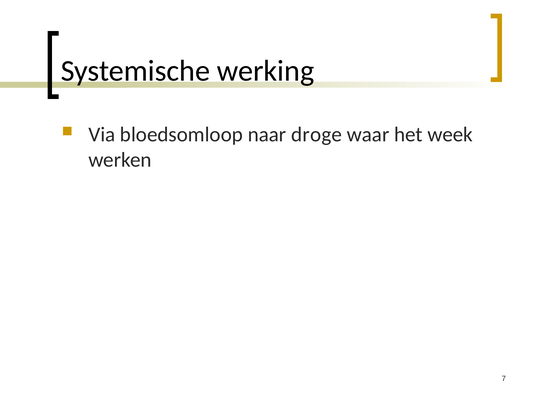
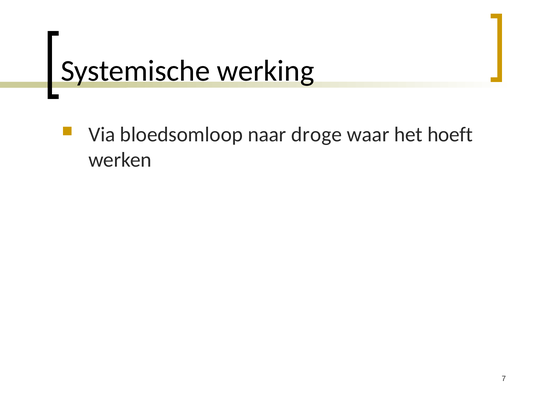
week: week -> hoeft (450, 135)
